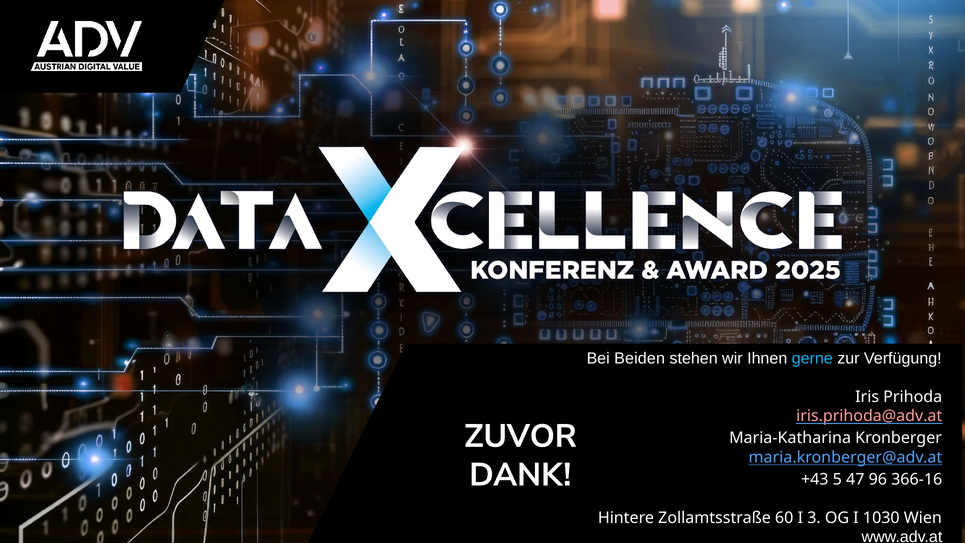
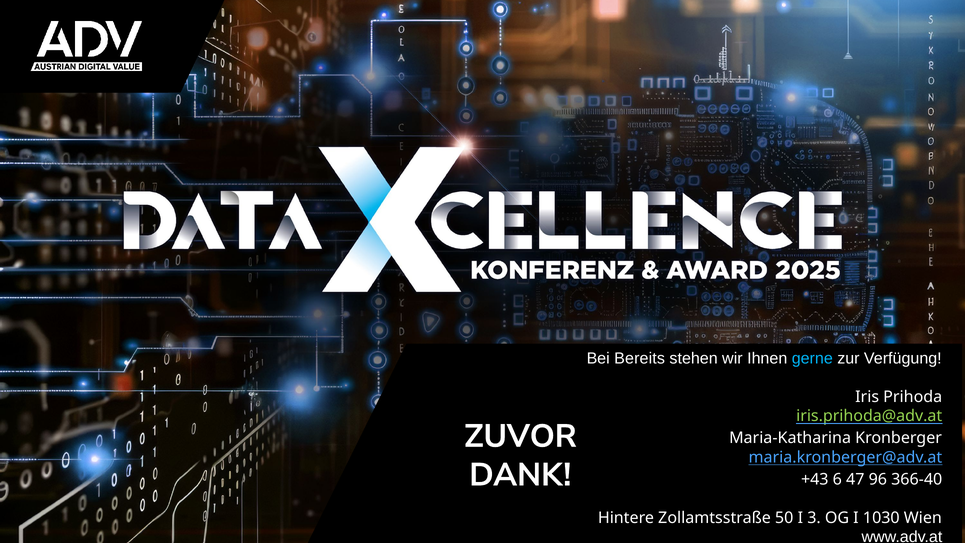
Beiden: Beiden -> Bereits (640, 358)
iris.prihoda@adv.at colour: pink -> light green (869, 416)
5: 5 -> 6 (837, 479)
366-16: 366-16 -> 366-40 (917, 479)
60: 60 -> 50 (784, 518)
